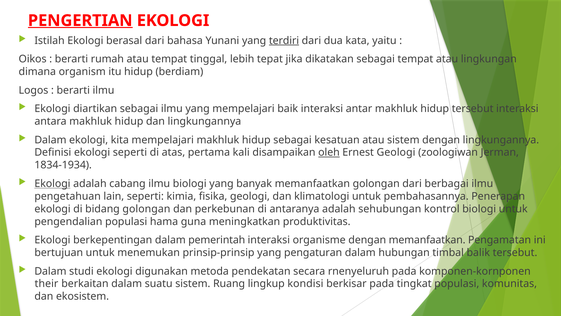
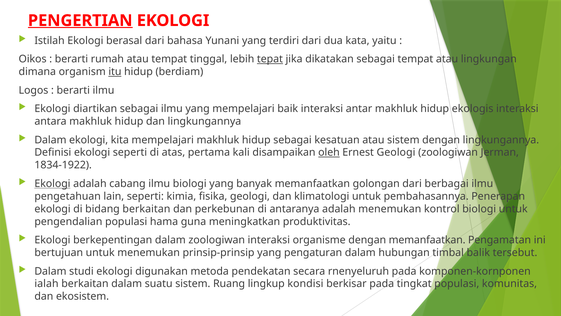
terdiri underline: present -> none (284, 41)
tepat underline: none -> present (270, 59)
itu underline: none -> present (115, 72)
hidup tersebut: tersebut -> ekologis (473, 109)
1834-1934: 1834-1934 -> 1834-1922 (63, 165)
bidang golongan: golongan -> berkaitan (146, 209)
adalah sehubungan: sehubungan -> menemukan (390, 209)
dalam pemerintah: pemerintah -> zoologiwan (217, 240)
their: their -> ialah (46, 283)
